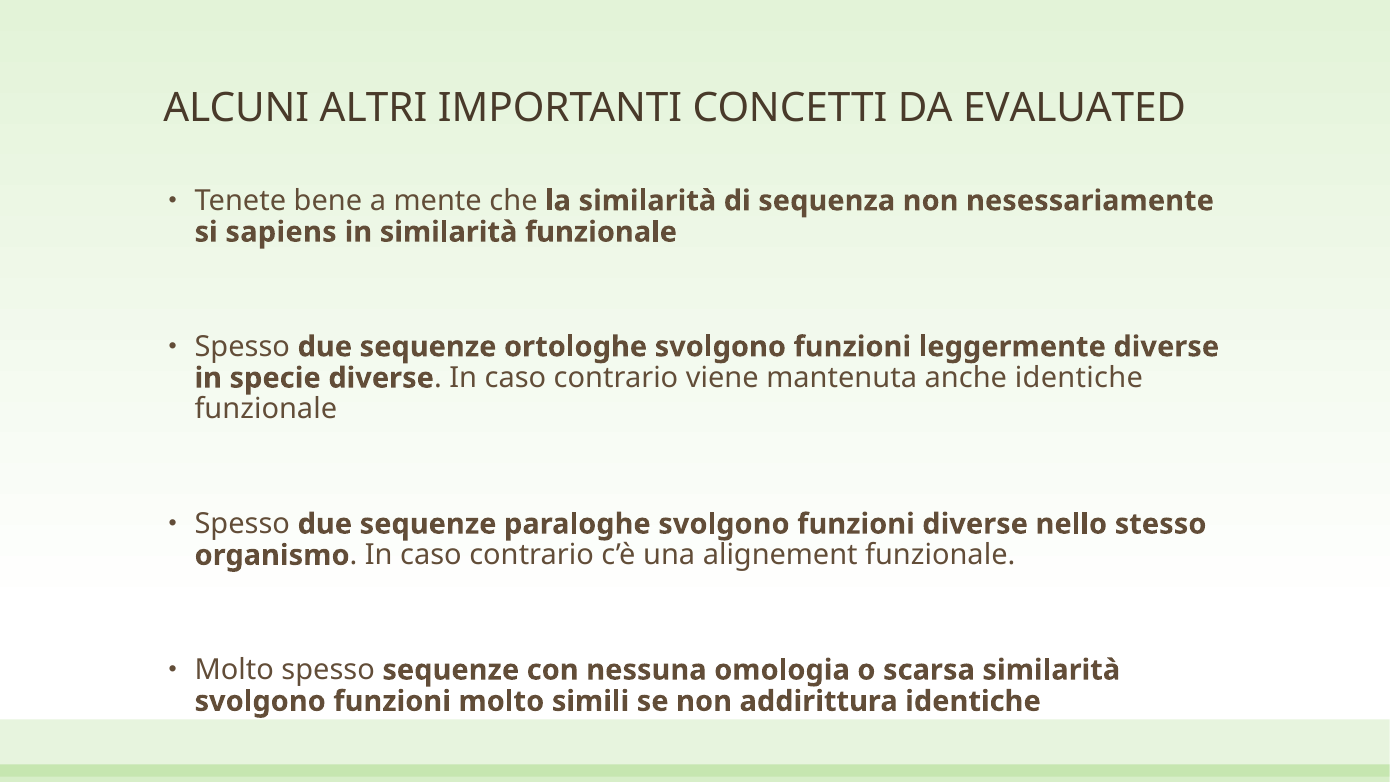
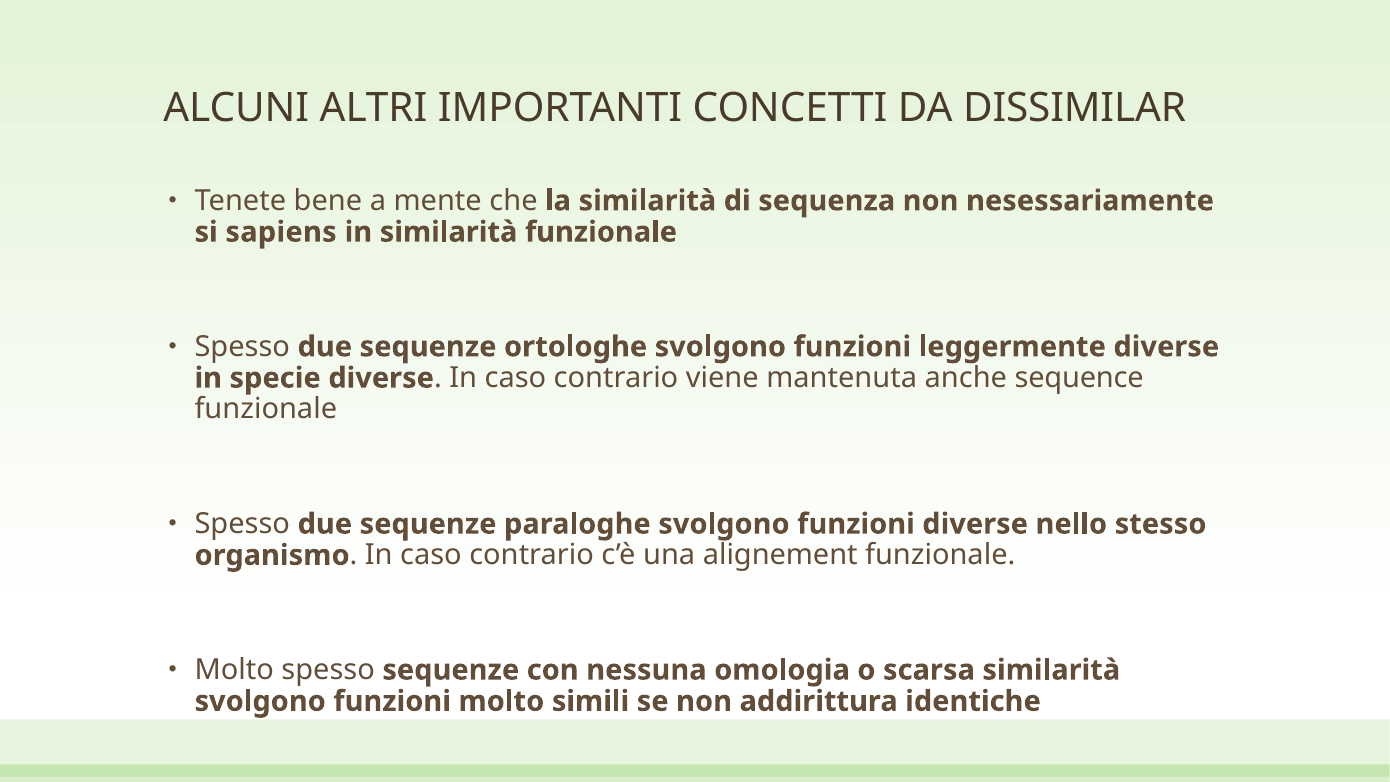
EVALUATED: EVALUATED -> DISSIMILAR (1075, 108)
anche identiche: identiche -> sequence (1079, 378)
